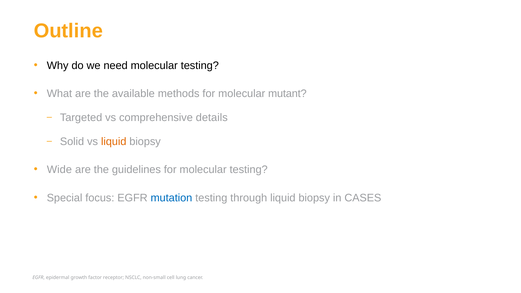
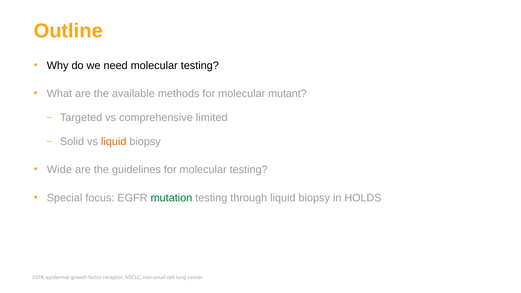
details: details -> limited (212, 118)
mutation colour: blue -> green (171, 198)
CASES: CASES -> HOLDS (363, 198)
